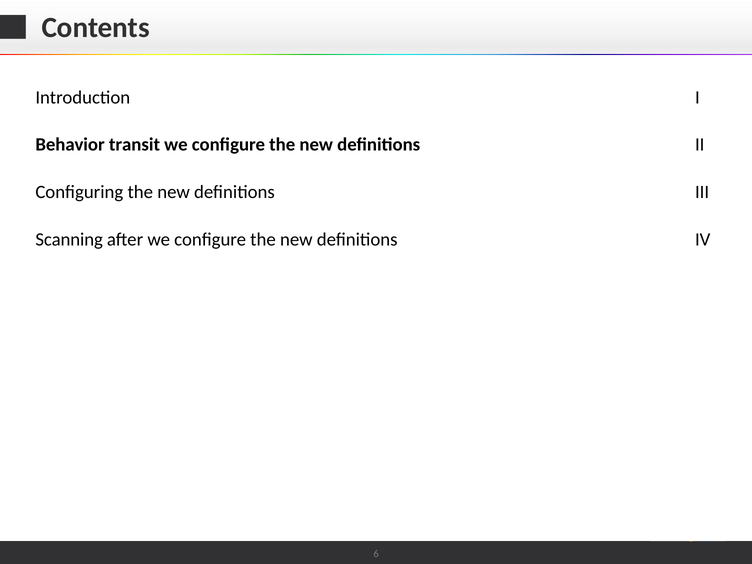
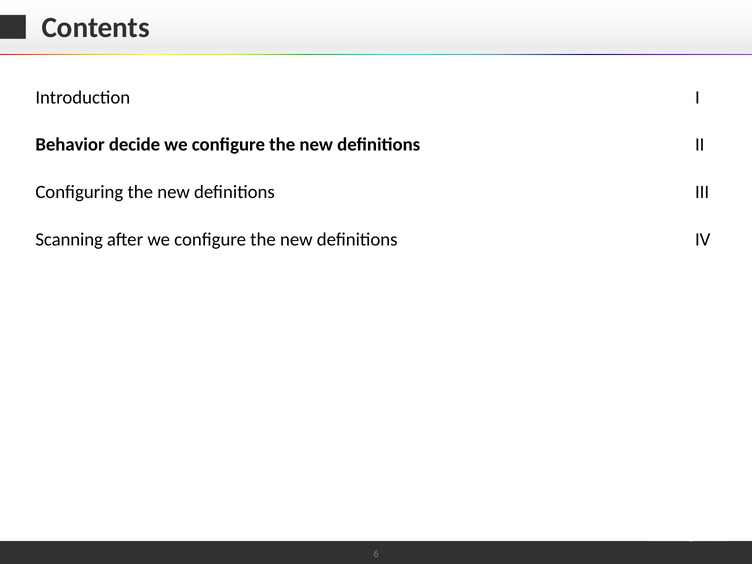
transit: transit -> decide (135, 145)
